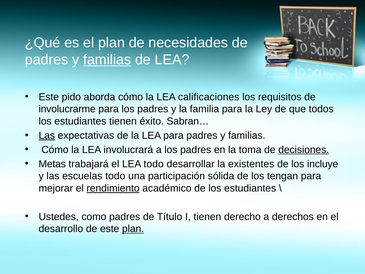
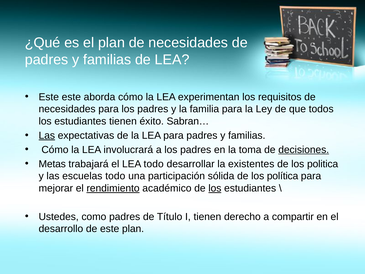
familias underline: present -> none (107, 60)
Este pido: pido -> este (71, 97)
calificaciones: calificaciones -> experimentan (209, 97)
involucrarme: involucrarme -> necesidades (67, 109)
incluye: incluye -> politica (323, 164)
tengan: tengan -> política (283, 176)
los underline: none -> present (215, 188)
derechos: derechos -> compartir (293, 216)
plan underline: present -> none (133, 229)
